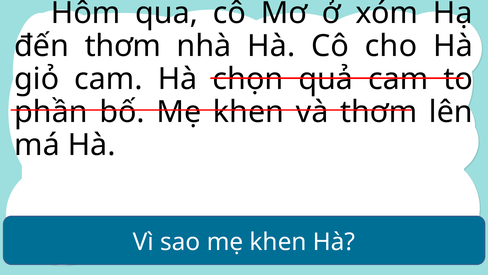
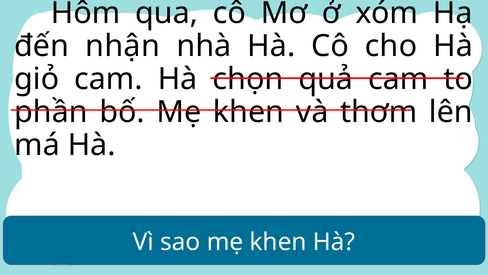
đến thơm: thơm -> nhận (123, 46)
